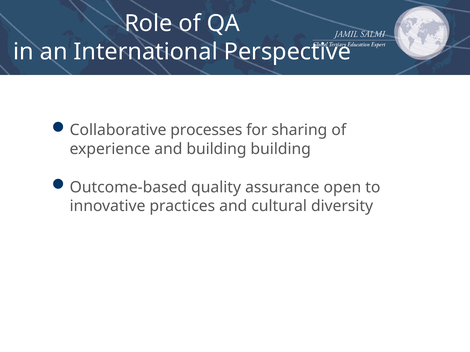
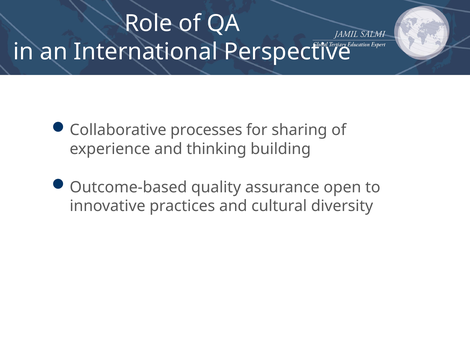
and building: building -> thinking (217, 149)
